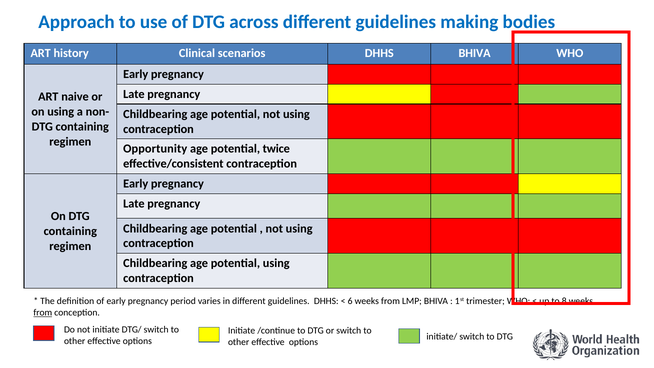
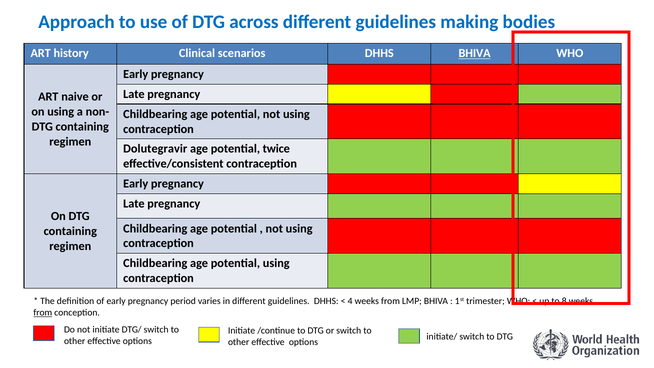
BHIVA underline: none -> present (475, 53)
Opportunity: Opportunity -> Dolutegravir (155, 149)
6: 6 -> 4 (350, 301)
